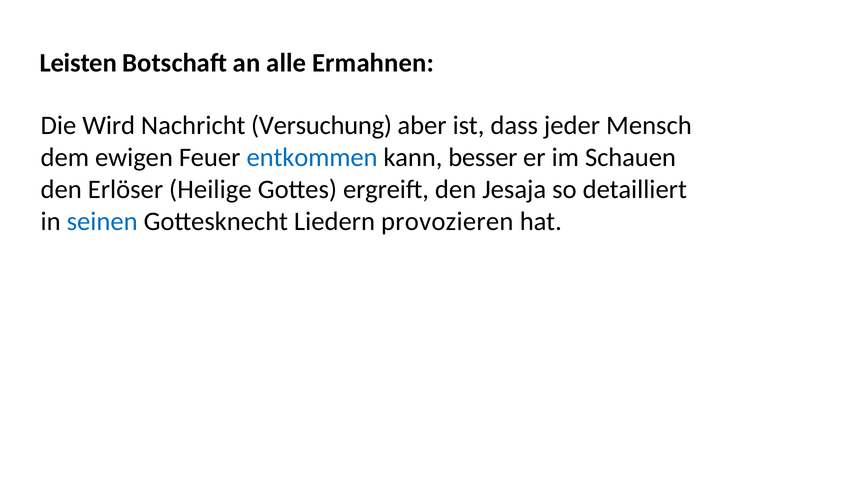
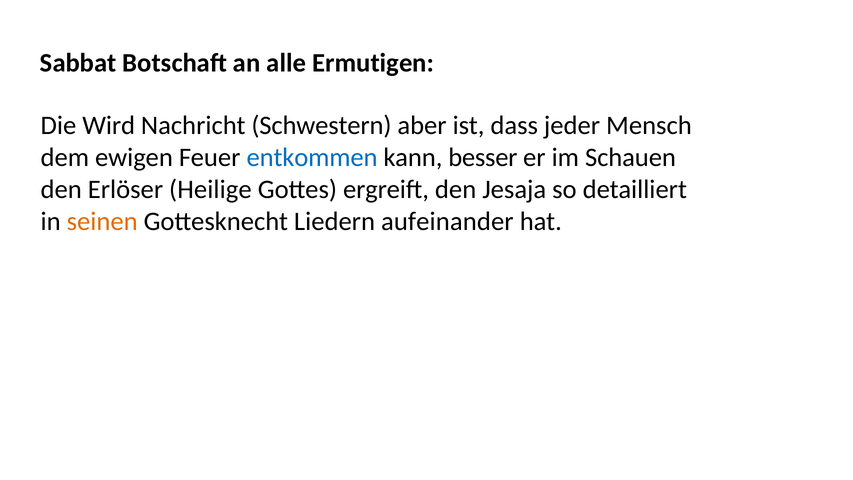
Leisten: Leisten -> Sabbat (78, 63)
Ermahnen: Ermahnen -> Ermutigen (373, 63)
Versuchung: Versuchung -> Schwestern (321, 125)
seinen colour: blue -> orange (102, 221)
provozieren: provozieren -> aufeinander (447, 221)
